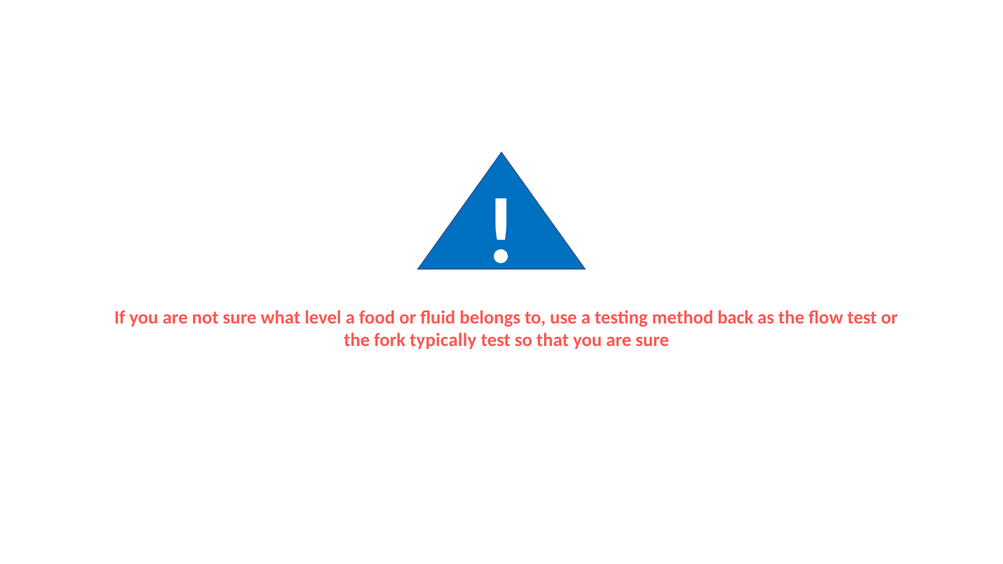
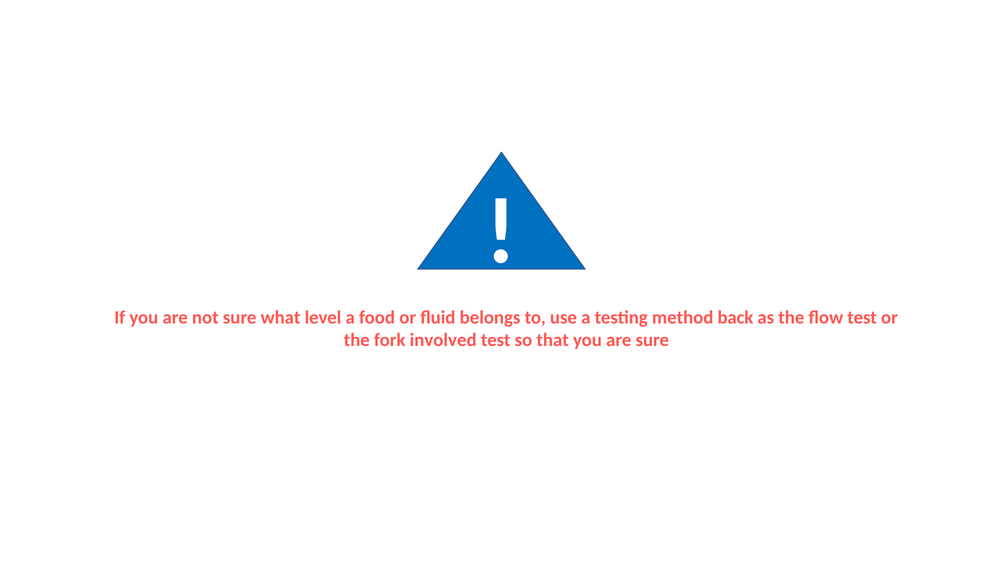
typically: typically -> involved (443, 340)
